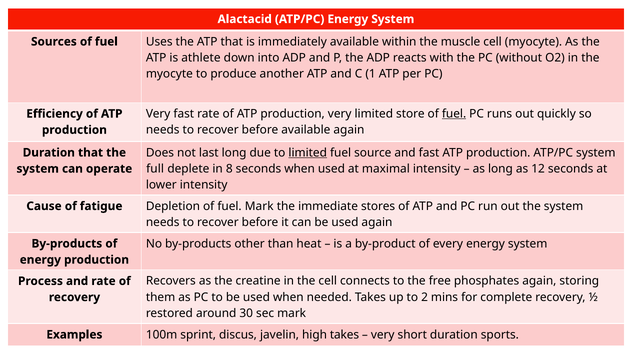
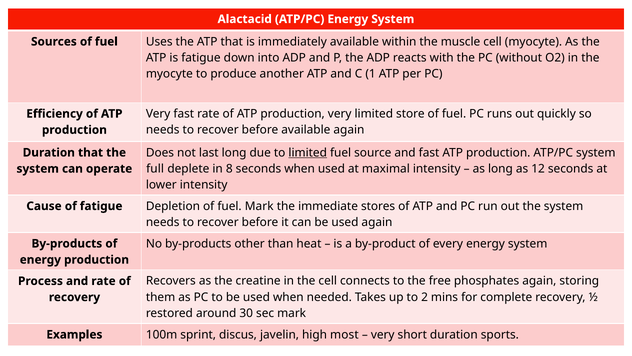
is athlete: athlete -> fatigue (201, 58)
fuel underline: present -> none (454, 114)
high takes: takes -> most (344, 334)
